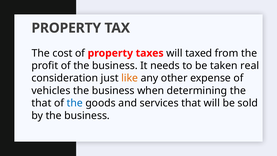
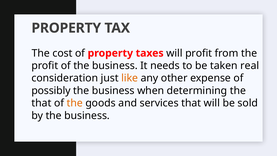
will taxed: taxed -> profit (199, 53)
vehicles: vehicles -> possibly (51, 91)
the colour: blue -> orange (75, 103)
